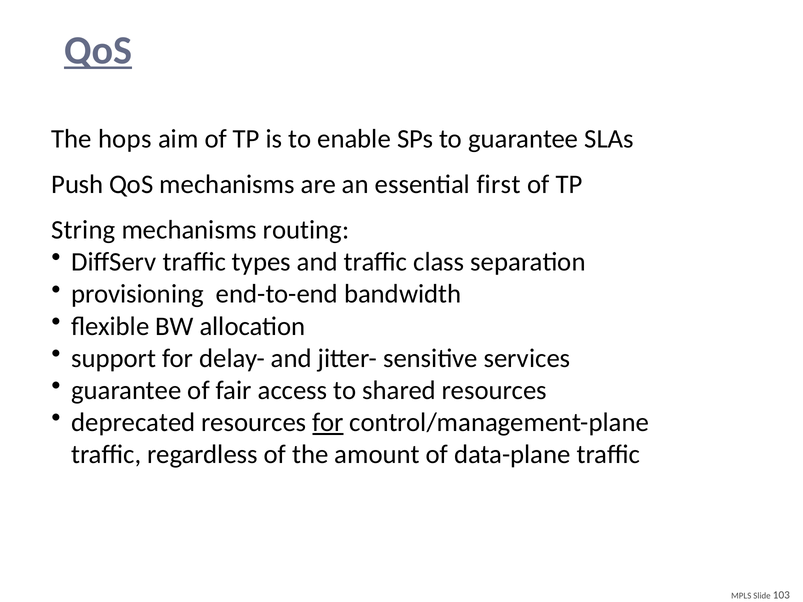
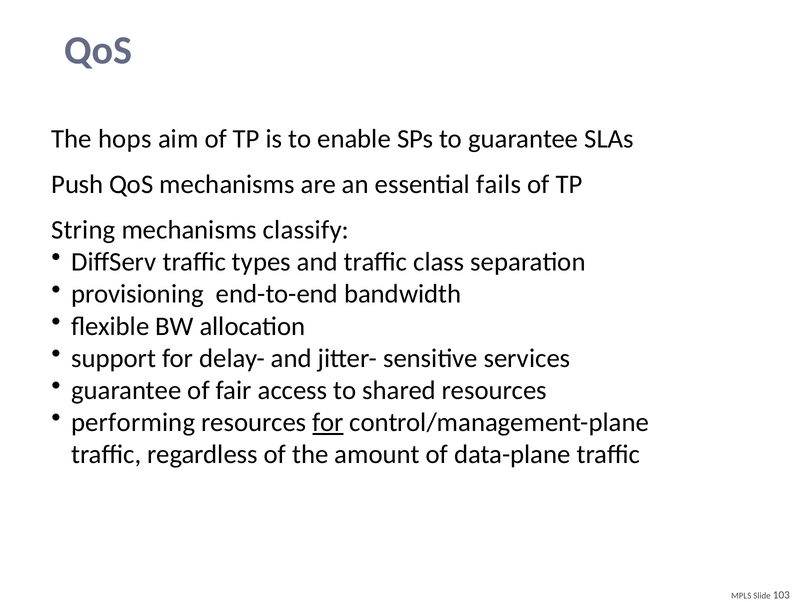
QoS underline: present -> none (98, 50)
first: first -> fails (499, 184)
routing: routing -> classify (306, 230)
deprecated: deprecated -> performing (133, 423)
